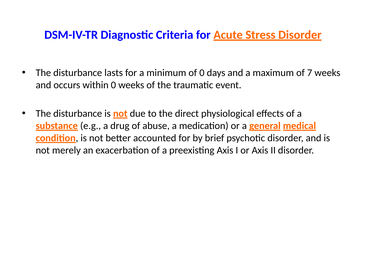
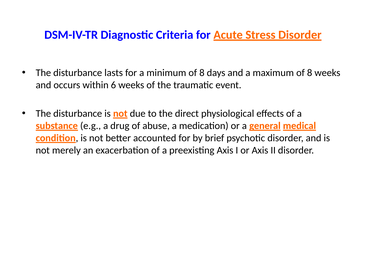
minimum of 0: 0 -> 8 (202, 73)
maximum of 7: 7 -> 8 (310, 73)
within 0: 0 -> 6 (113, 85)
